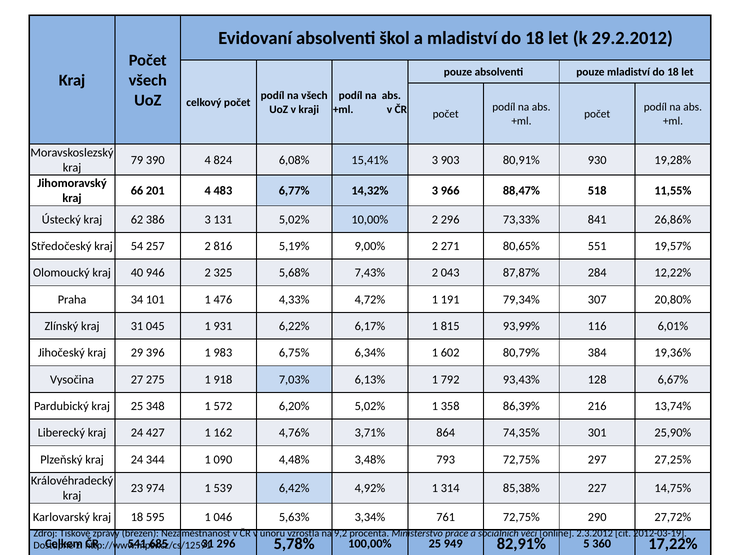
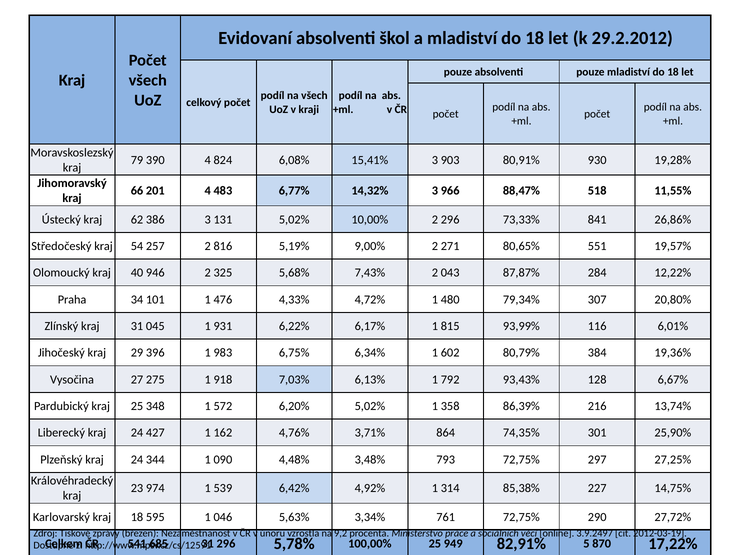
191: 191 -> 480 (450, 300)
2.3.2012: 2.3.2012 -> 3.9.2497 (595, 533)
360: 360 -> 870 (602, 544)
